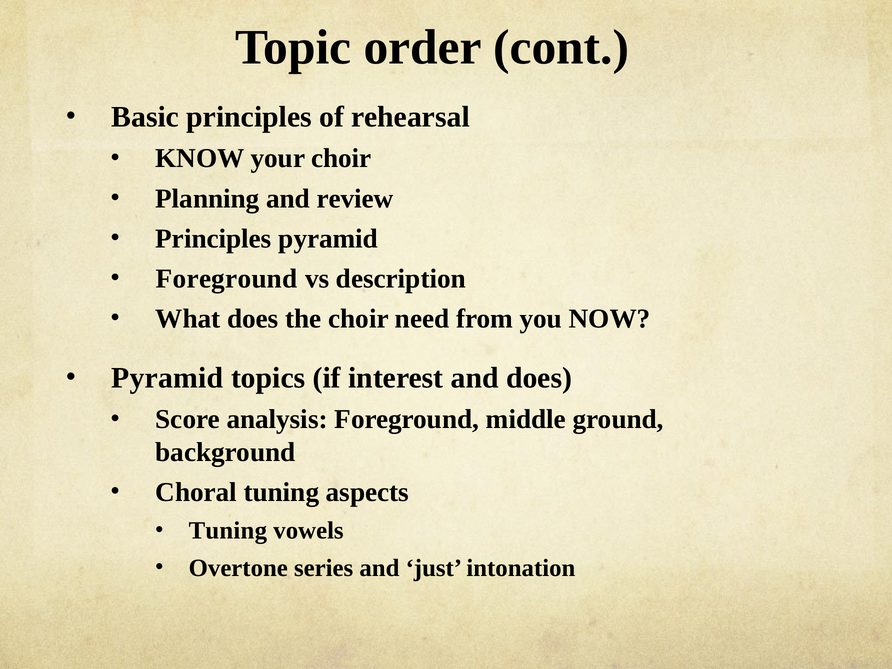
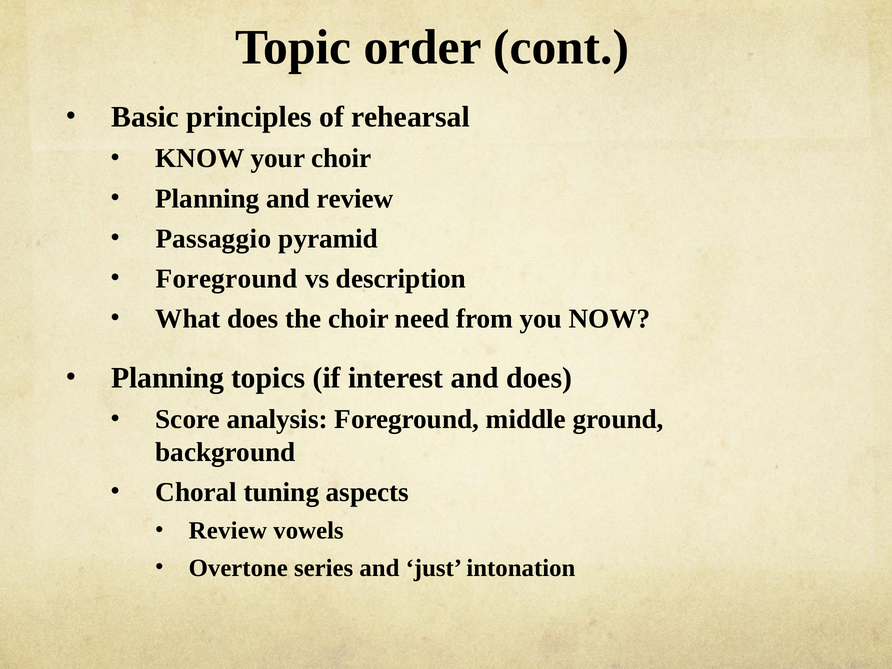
Principles: Principles -> Passaggio (213, 239)
Pyramid: Pyramid -> Planning (168, 378)
Tuning: Tuning -> Review (228, 531)
